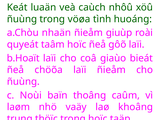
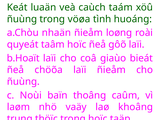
nhôû: nhôû -> taám (121, 7)
giuùp: giuùp -> loøng (119, 33)
